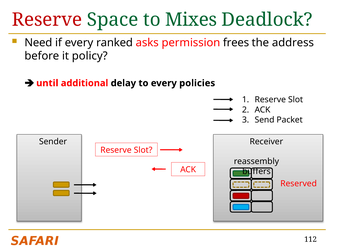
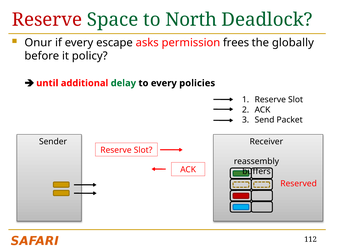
Mixes: Mixes -> North (191, 20)
Need: Need -> Onur (38, 43)
ranked: ranked -> escape (114, 43)
address: address -> globally (293, 43)
delay colour: black -> green (123, 83)
